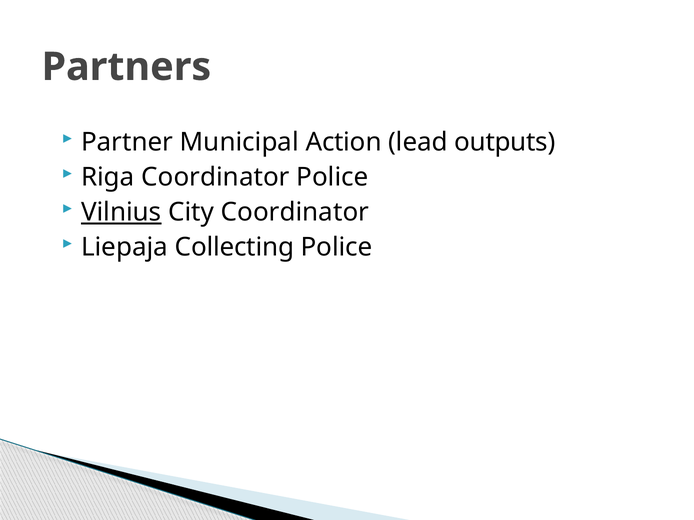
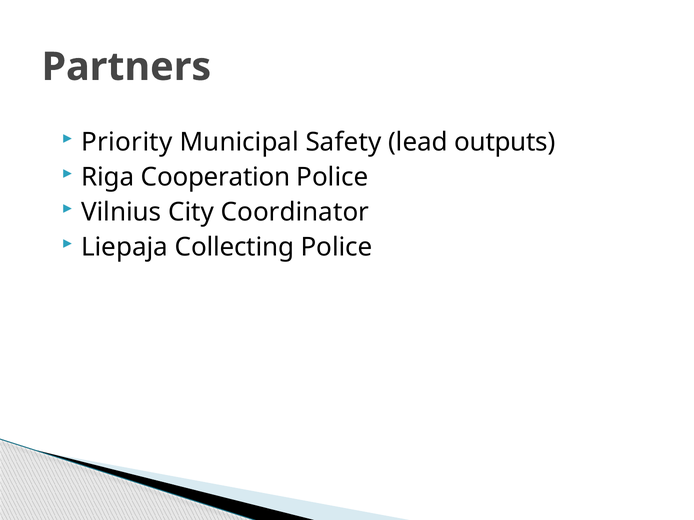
Partner: Partner -> Priority (127, 142)
Action: Action -> Safety (343, 142)
Riga Coordinator: Coordinator -> Cooperation (216, 177)
Vilnius underline: present -> none (121, 213)
